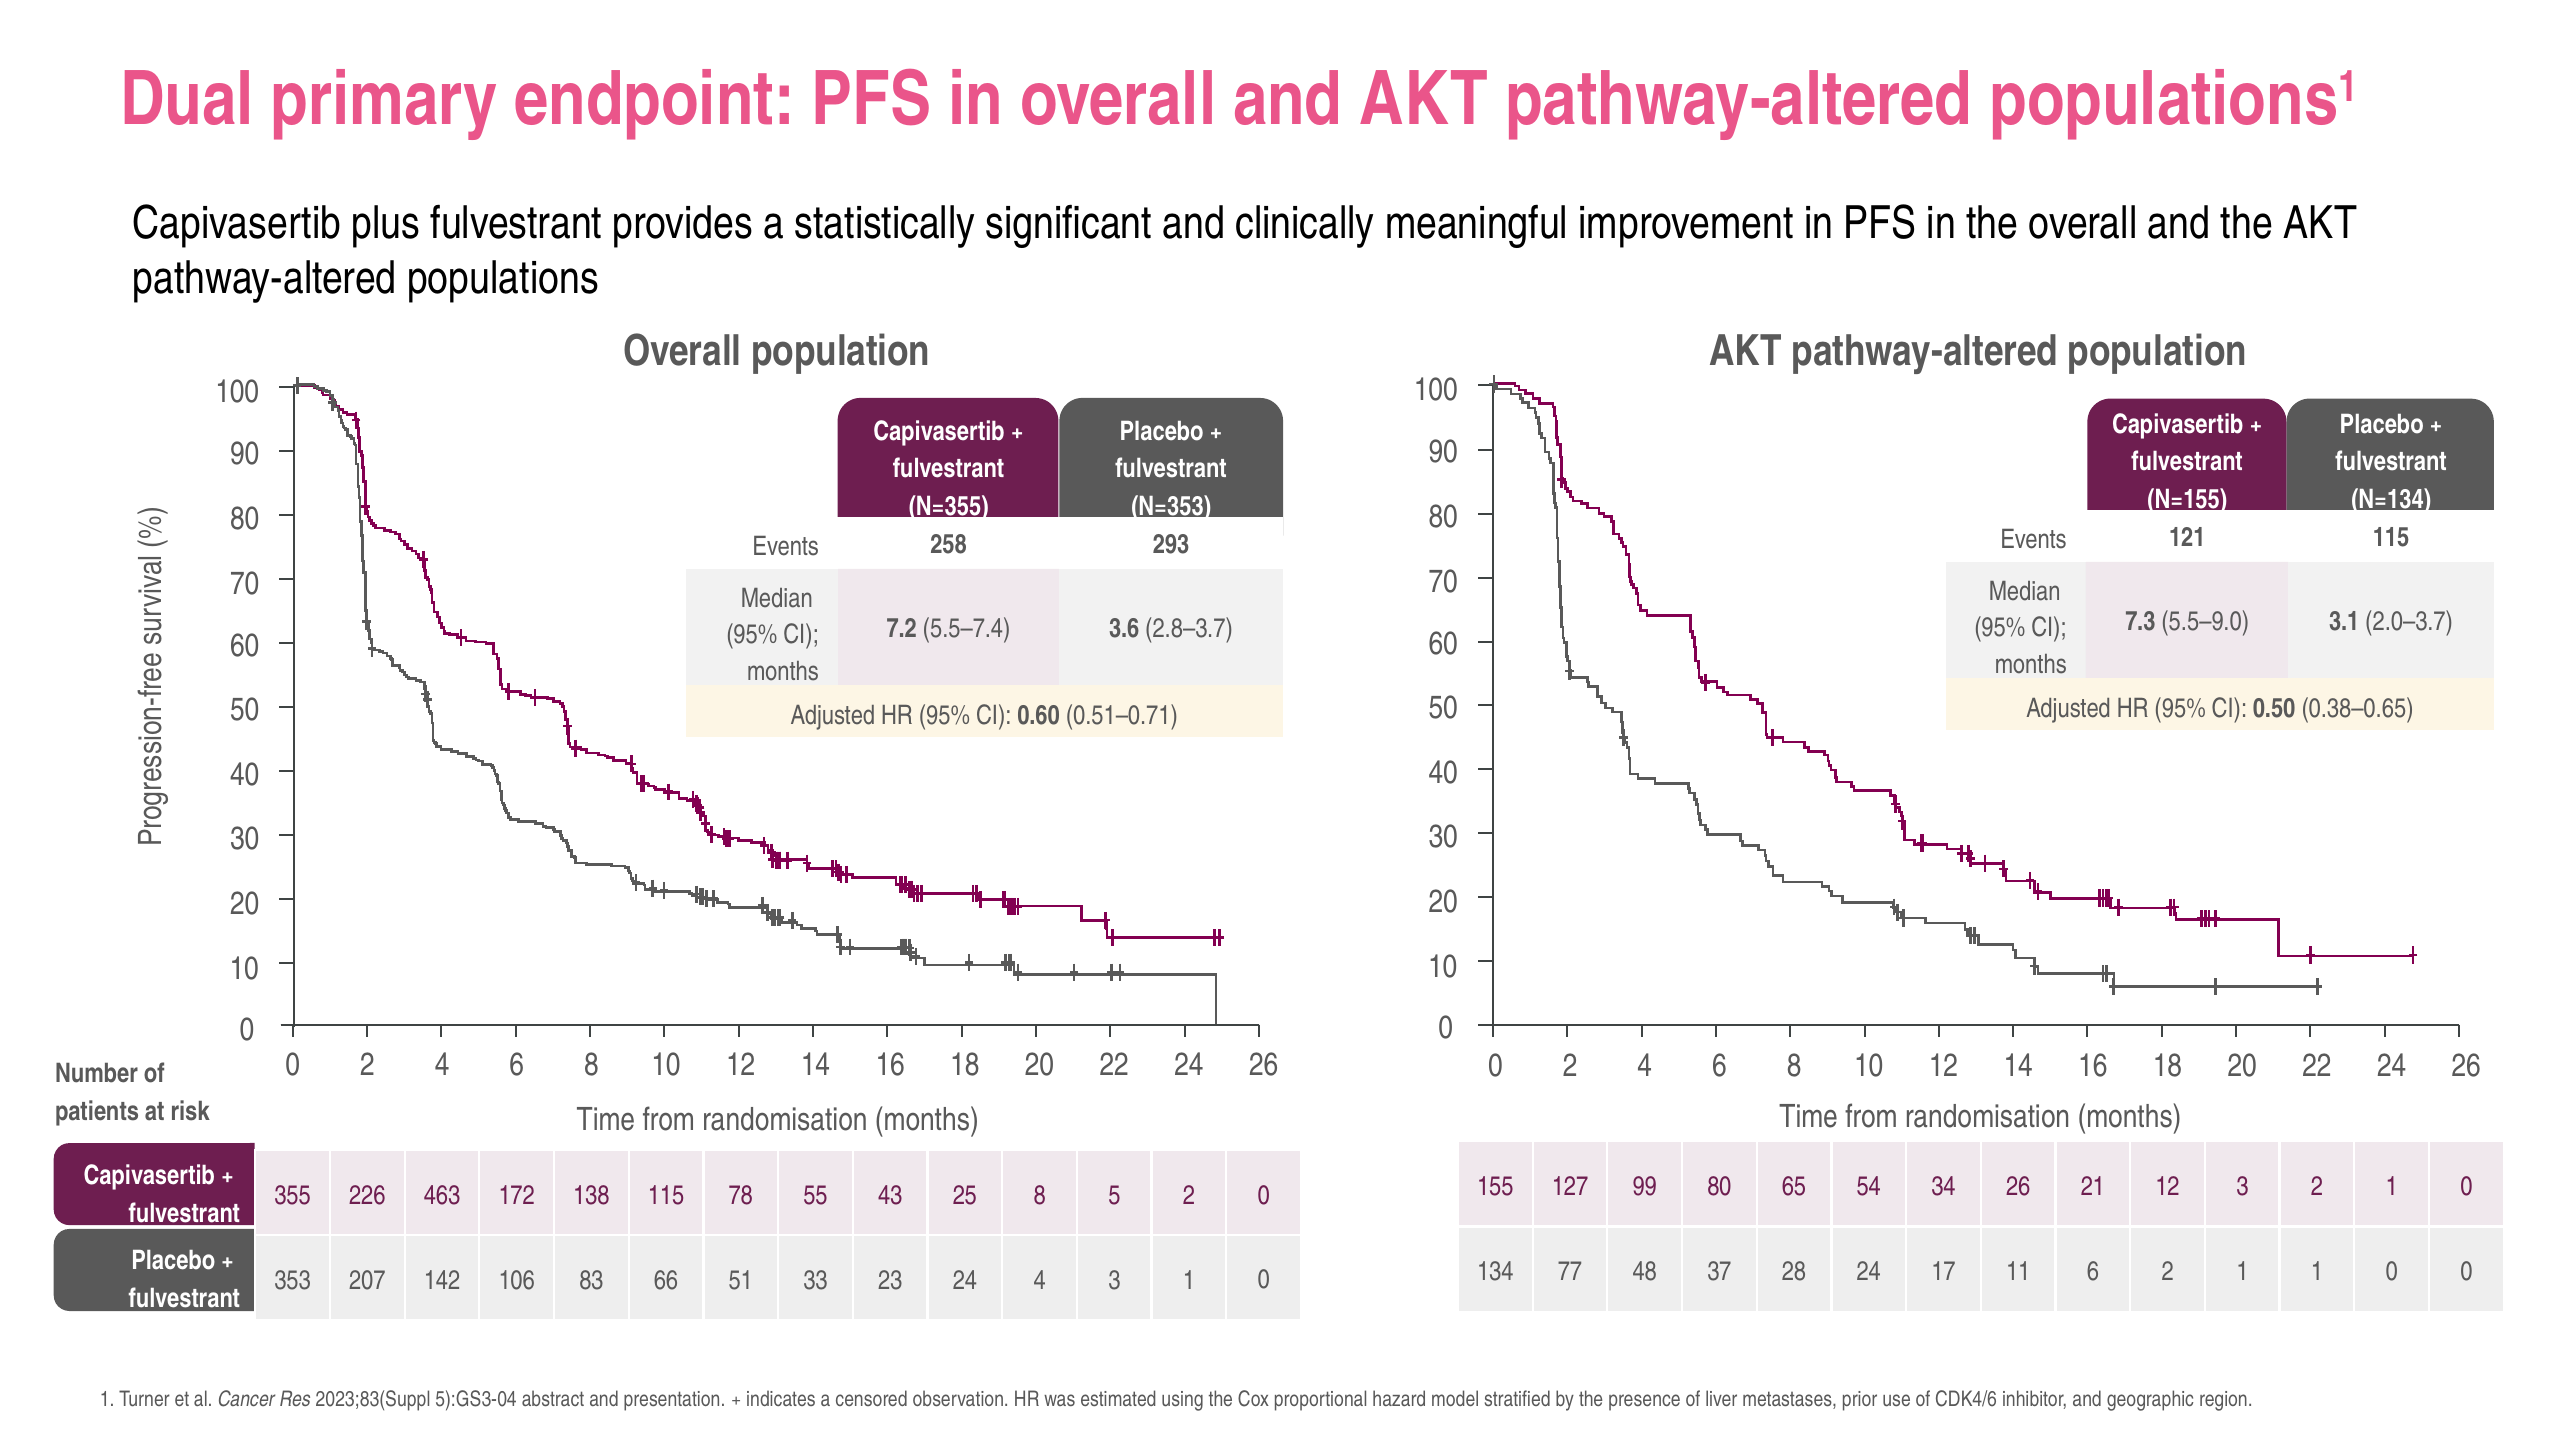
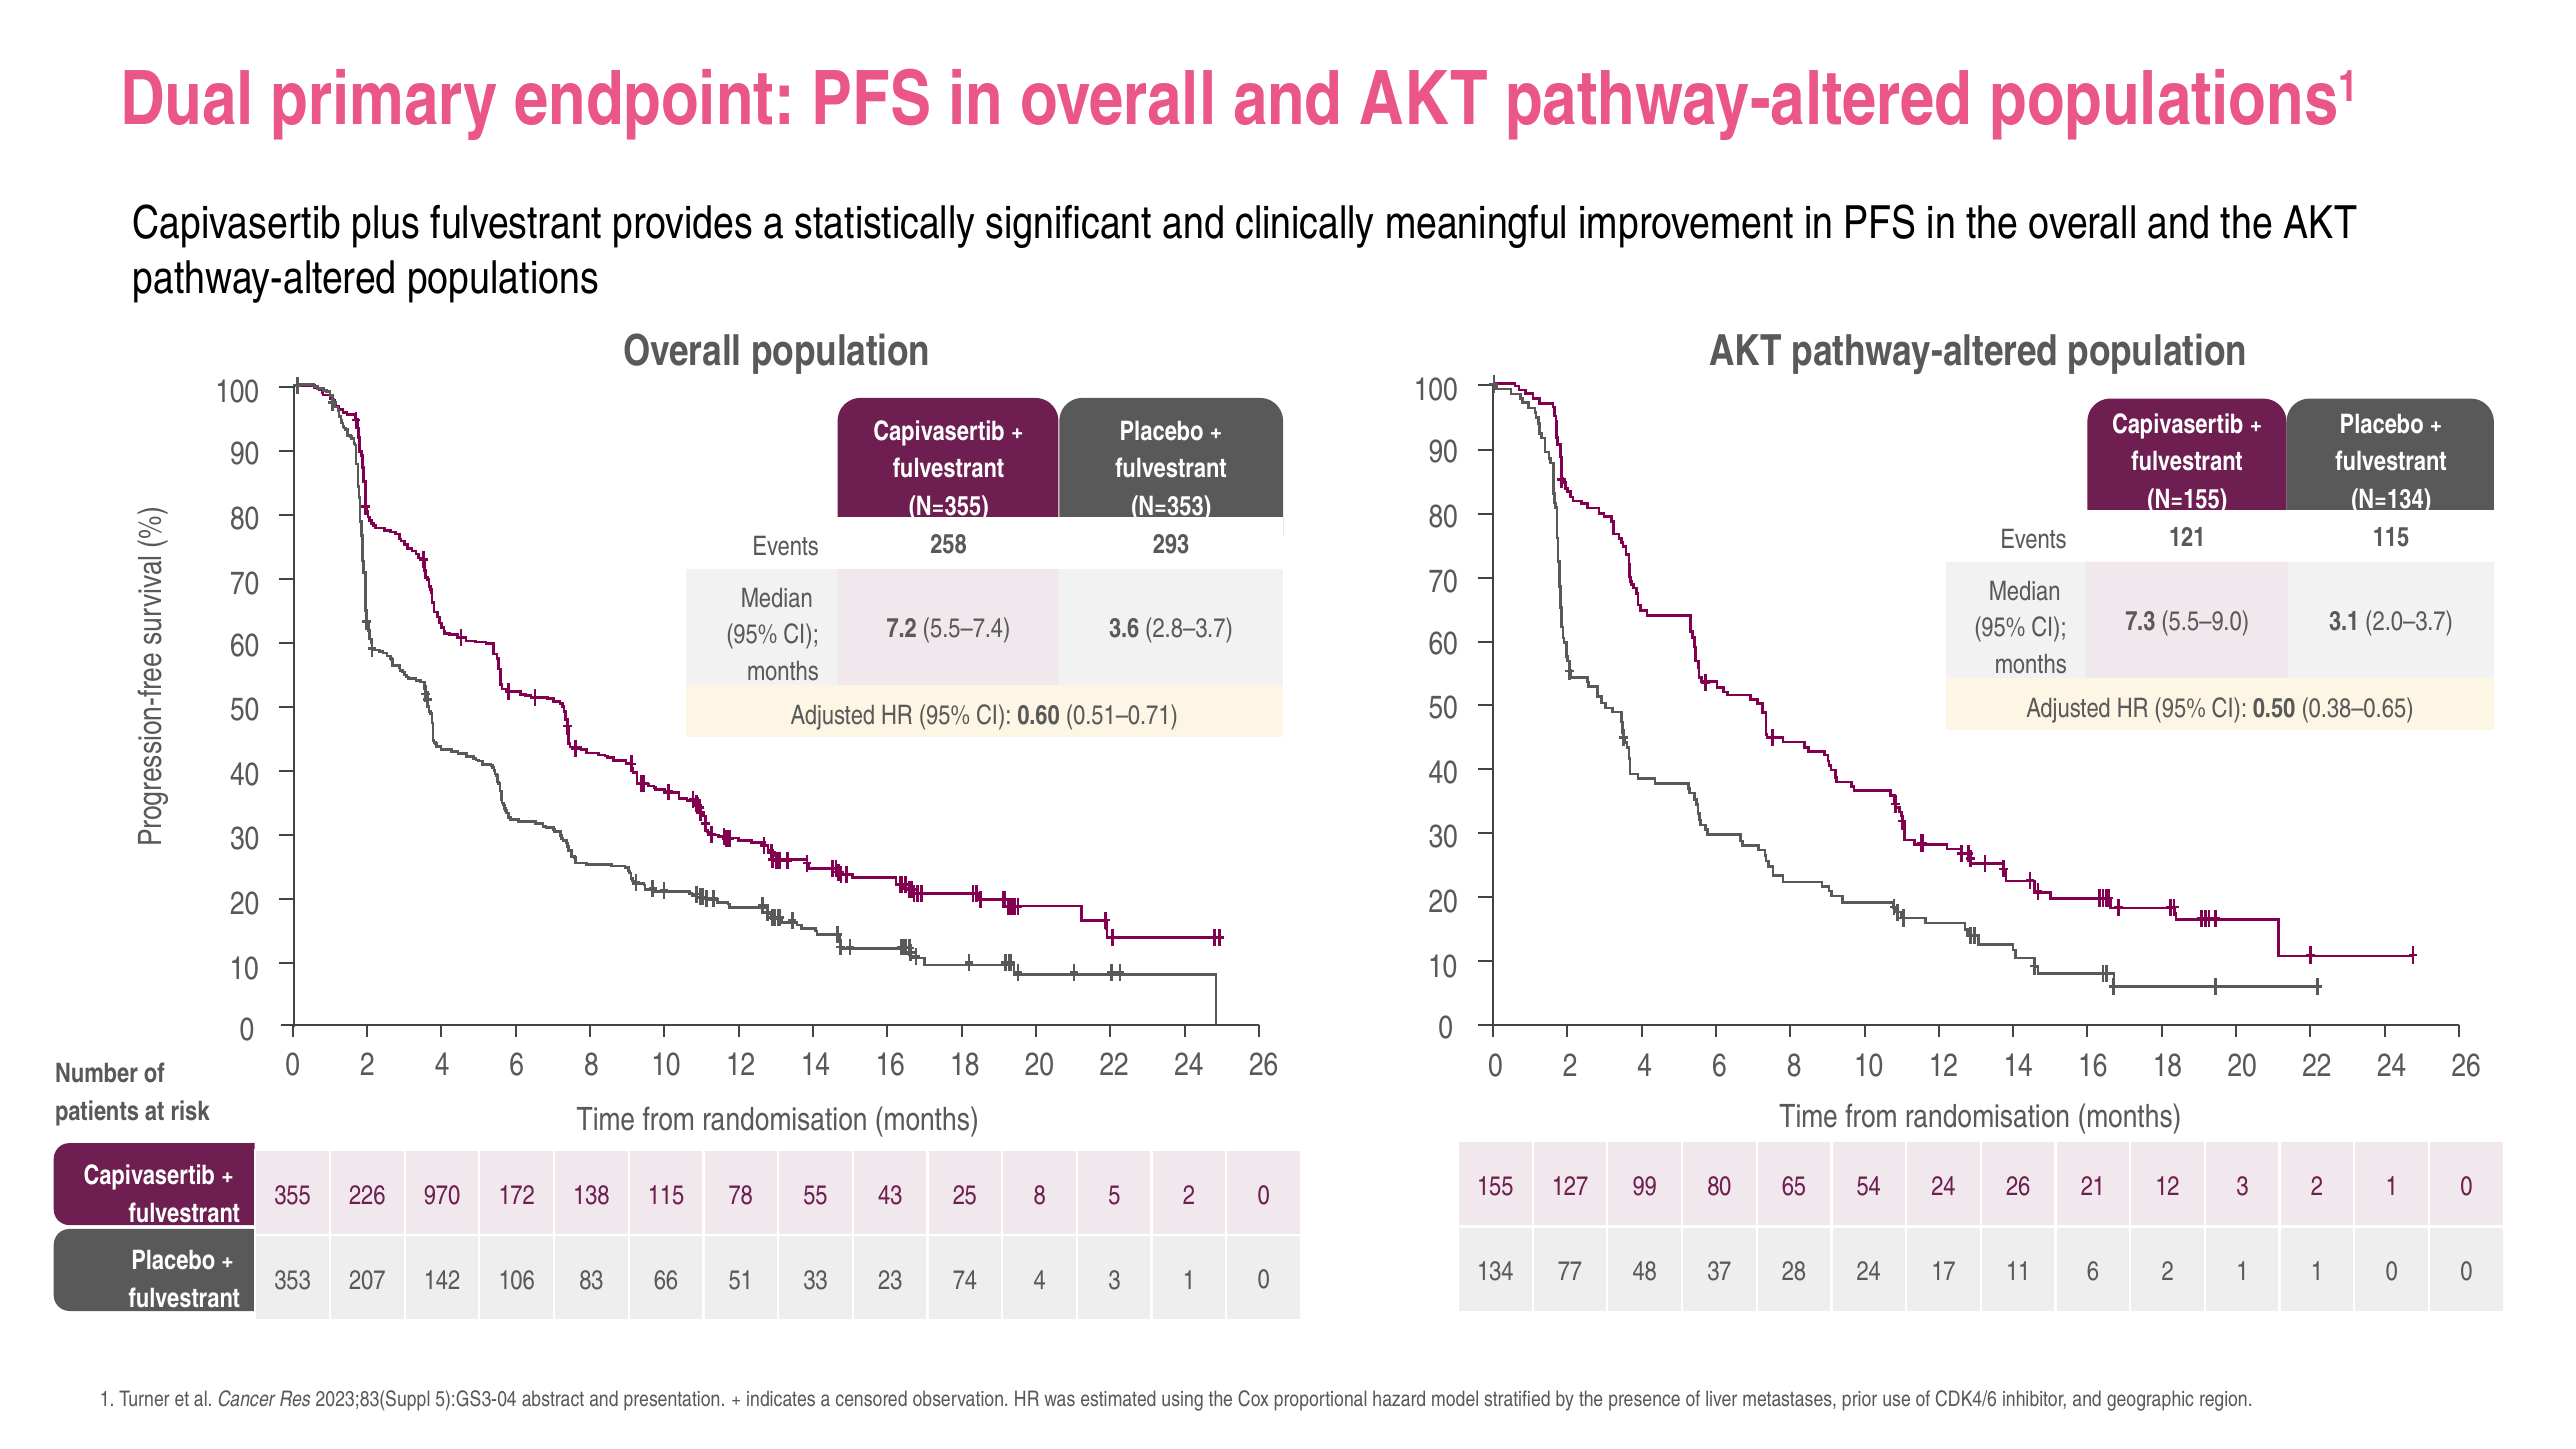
54 34: 34 -> 24 (1944, 1187)
463: 463 -> 970 (442, 1196)
23 24: 24 -> 74 (965, 1280)
